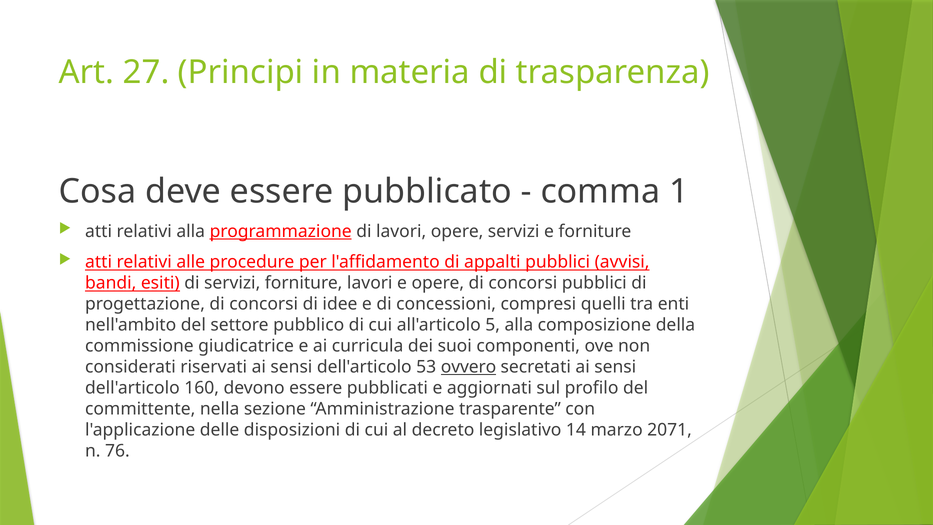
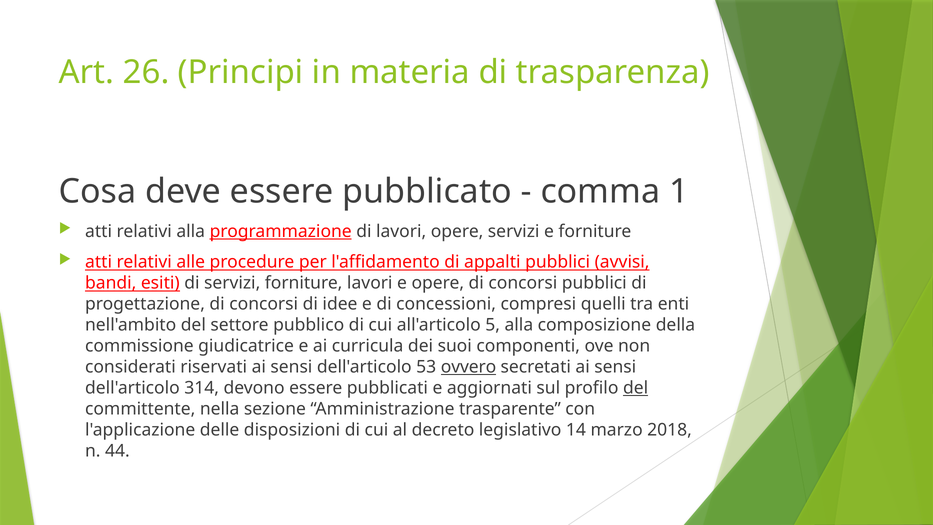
27: 27 -> 26 (146, 72)
160: 160 -> 314 (202, 388)
del underline: none -> present (636, 388)
2071: 2071 -> 2018 (670, 430)
76: 76 -> 44 (117, 451)
